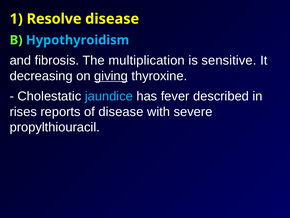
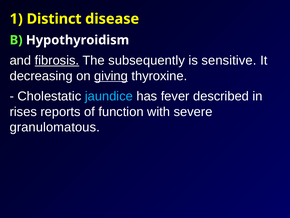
Resolve: Resolve -> Distinct (54, 19)
Hypothyroidism colour: light blue -> white (78, 40)
fibrosis underline: none -> present (57, 60)
multiplication: multiplication -> subsequently (147, 60)
of disease: disease -> function (121, 112)
propylthiouracil: propylthiouracil -> granulomatous (55, 127)
